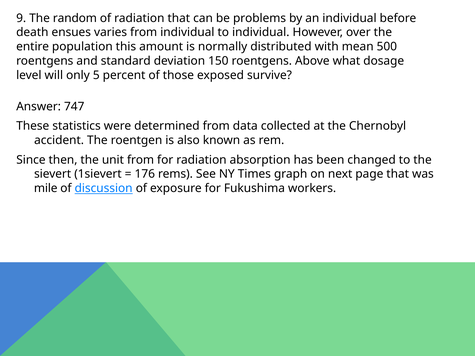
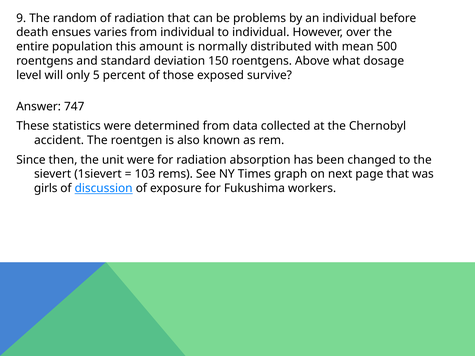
unit from: from -> were (141, 160)
176: 176 -> 103 (145, 174)
mile: mile -> girls (46, 188)
